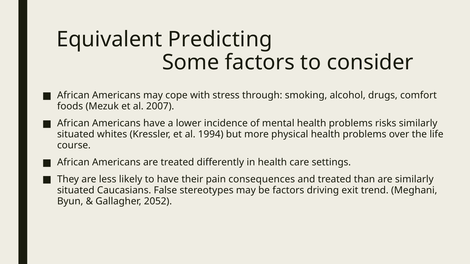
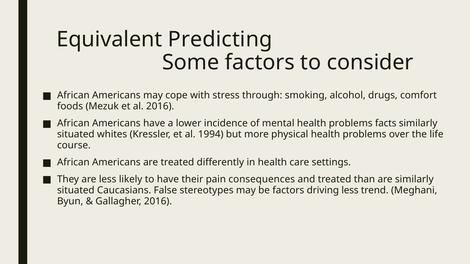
al 2007: 2007 -> 2016 (160, 107)
risks: risks -> facts (386, 124)
driving exit: exit -> less (350, 191)
Gallagher 2052: 2052 -> 2016 (158, 202)
